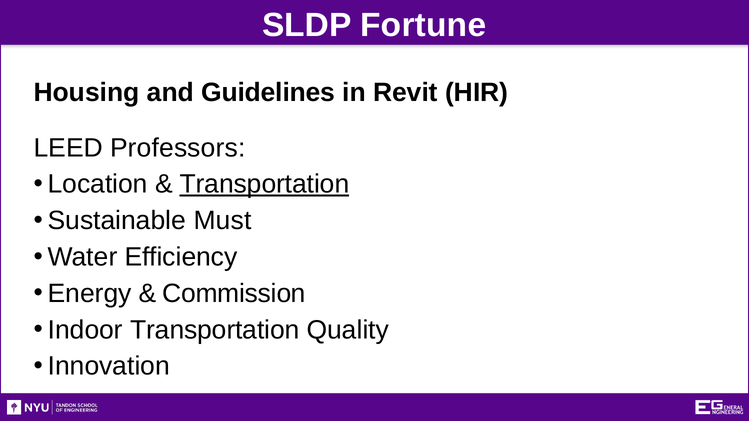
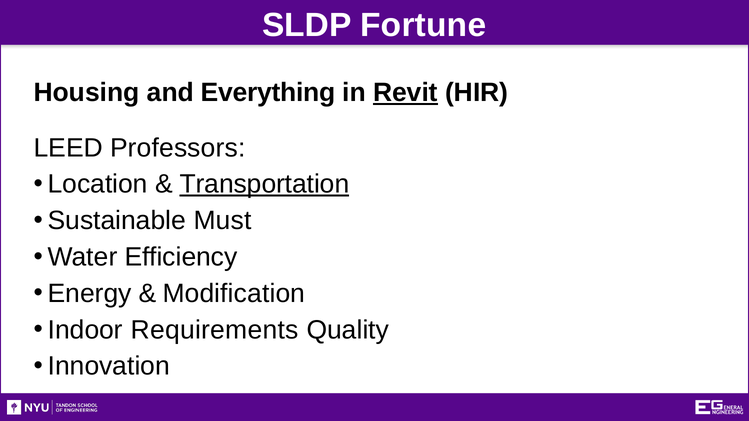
Guidelines: Guidelines -> Everything (268, 93)
Revit underline: none -> present (405, 93)
Commission: Commission -> Modification (234, 294)
Indoor Transportation: Transportation -> Requirements (215, 330)
